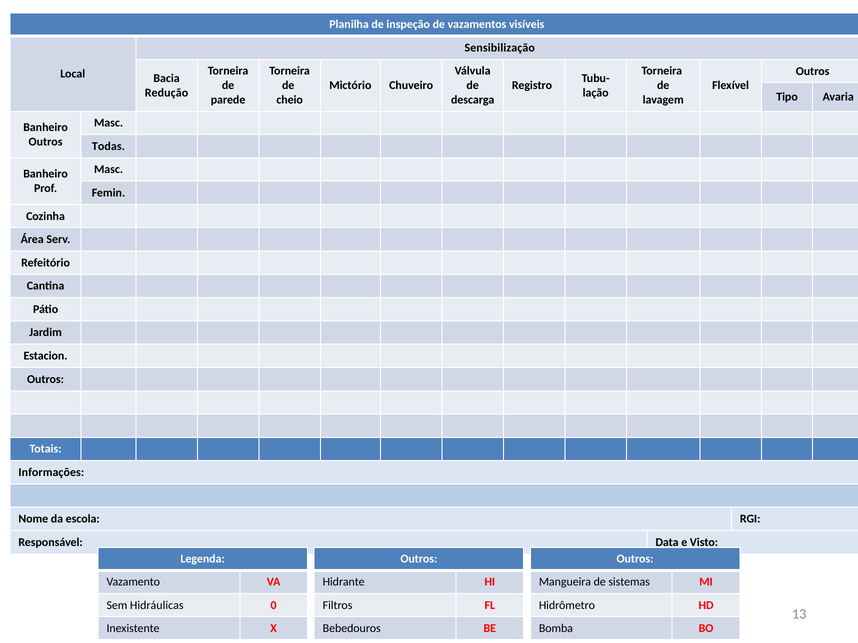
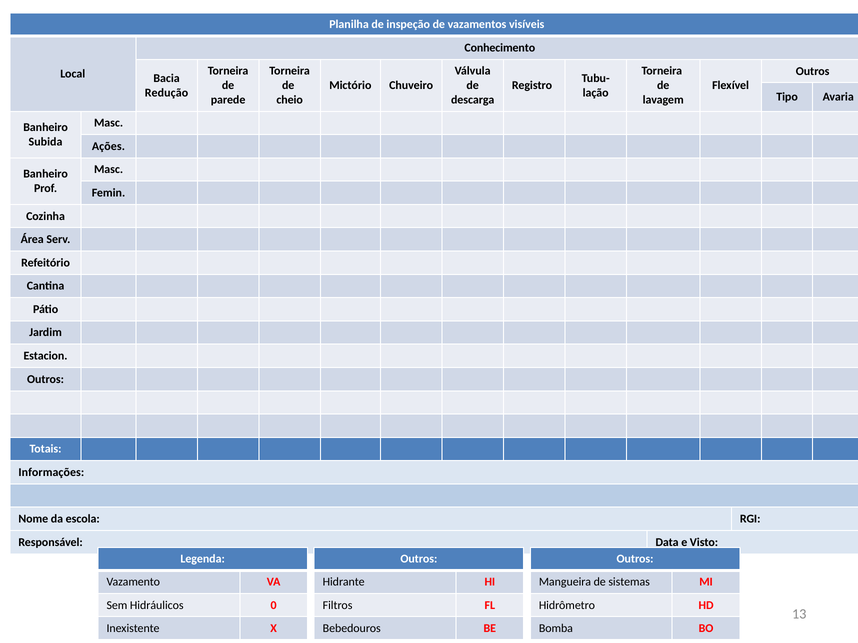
Sensibilização: Sensibilização -> Conhecimento (500, 48)
Outros: Outros -> Subida (46, 142)
Todas: Todas -> Ações (108, 146)
Hidráulicas: Hidráulicas -> Hidráulicos (157, 606)
